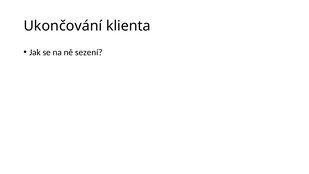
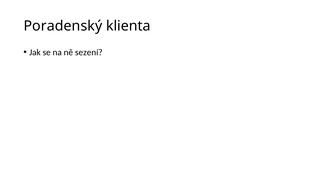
Ukončování: Ukončování -> Poradenský (63, 26)
